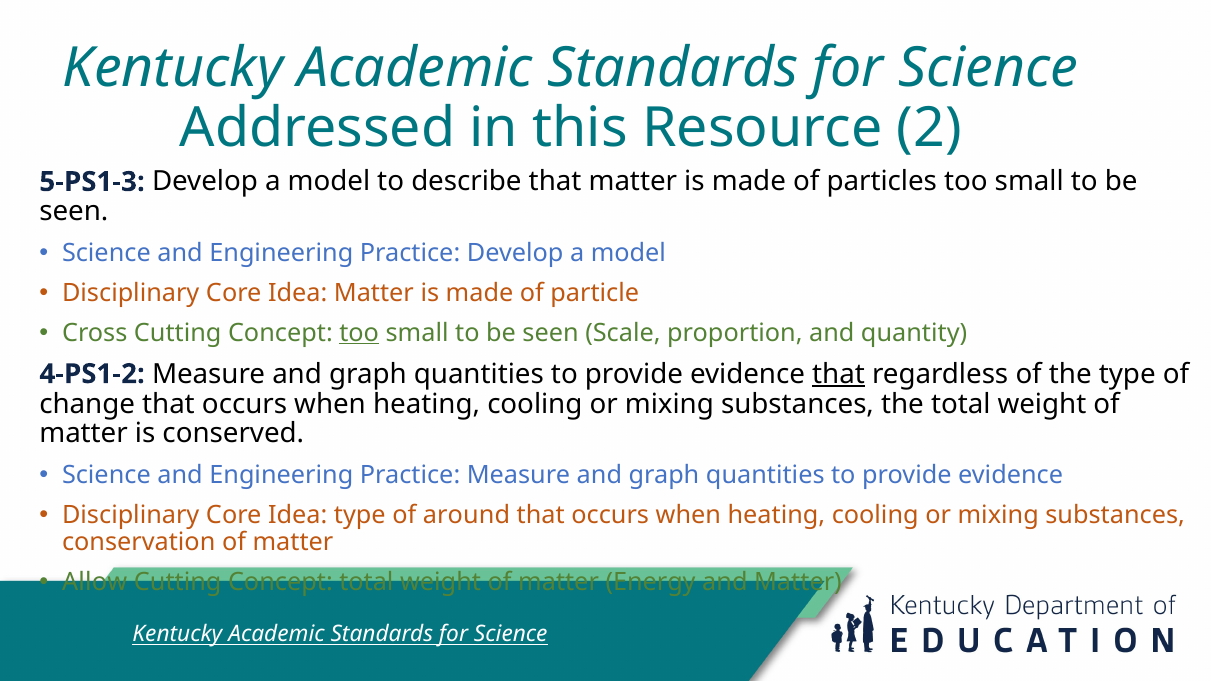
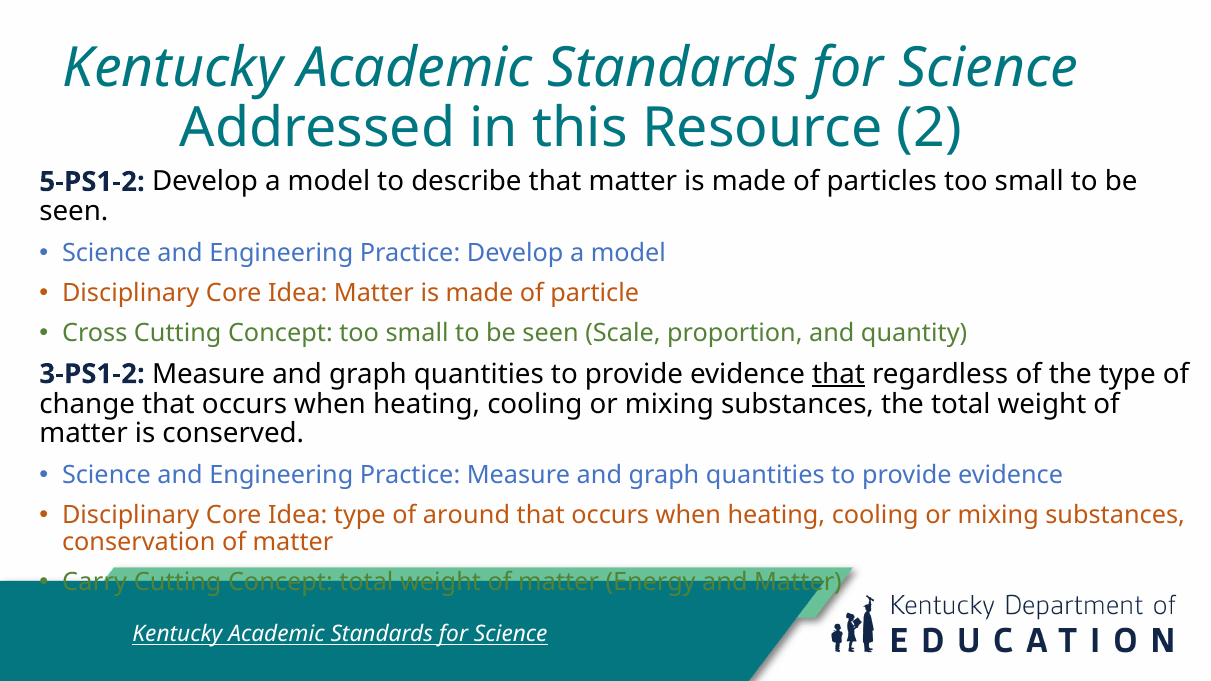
5-PS1-3: 5-PS1-3 -> 5-PS1-2 (92, 182)
too underline: present -> none (359, 333)
4-PS1-2: 4-PS1-2 -> 3-PS1-2 (92, 374)
Allow: Allow -> Carry (95, 582)
